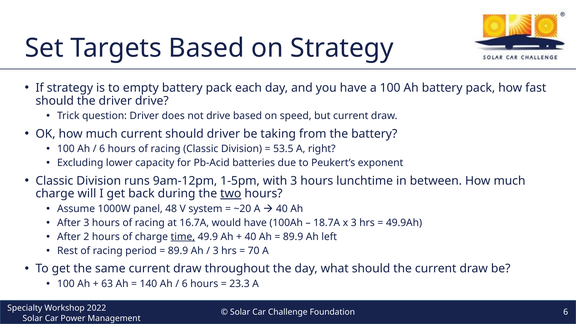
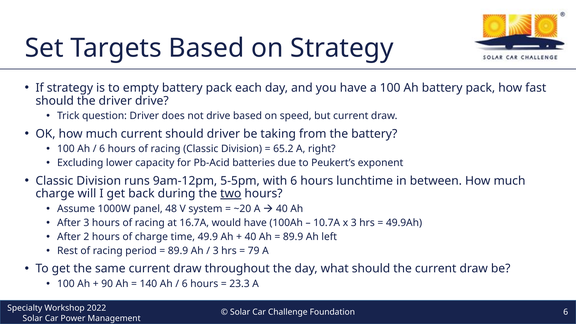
53.5: 53.5 -> 65.2 (283, 149)
1-5pm: 1-5pm -> 5-5pm (240, 181)
with 3: 3 -> 6 (294, 181)
18.7A: 18.7A -> 10.7A (327, 223)
time underline: present -> none (183, 237)
70: 70 -> 79 (254, 251)
63: 63 -> 90 (107, 284)
